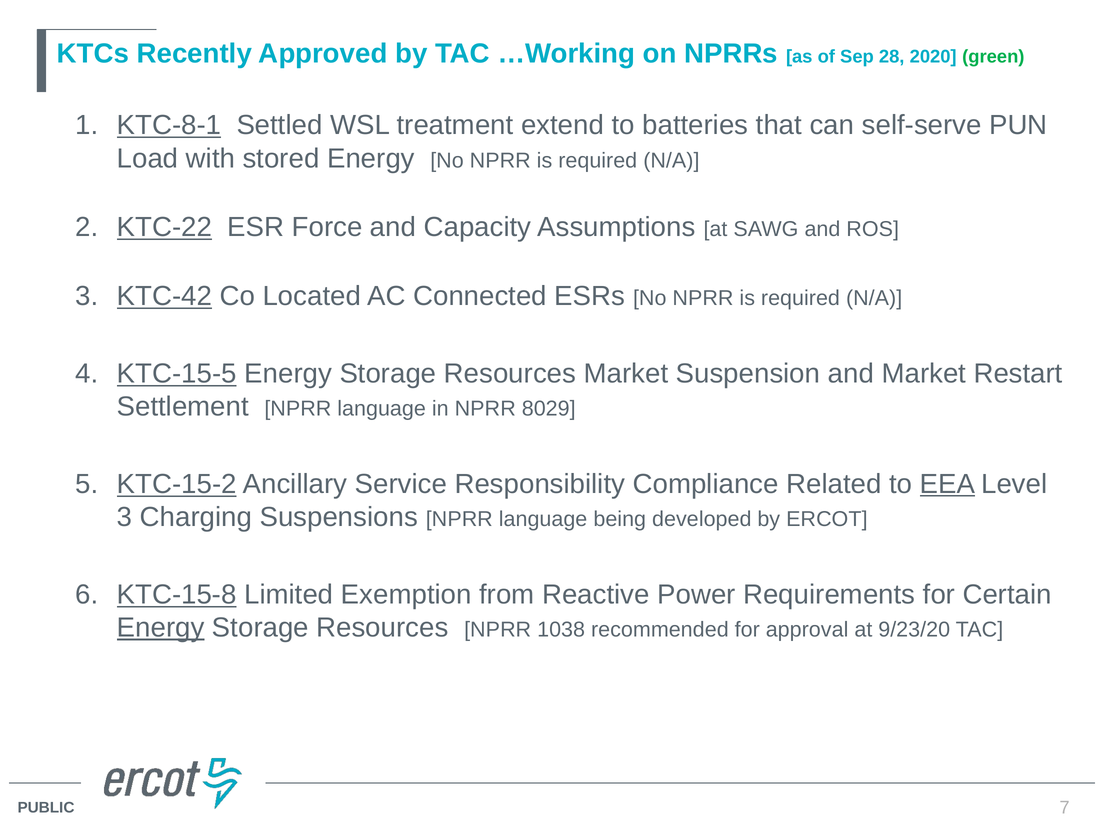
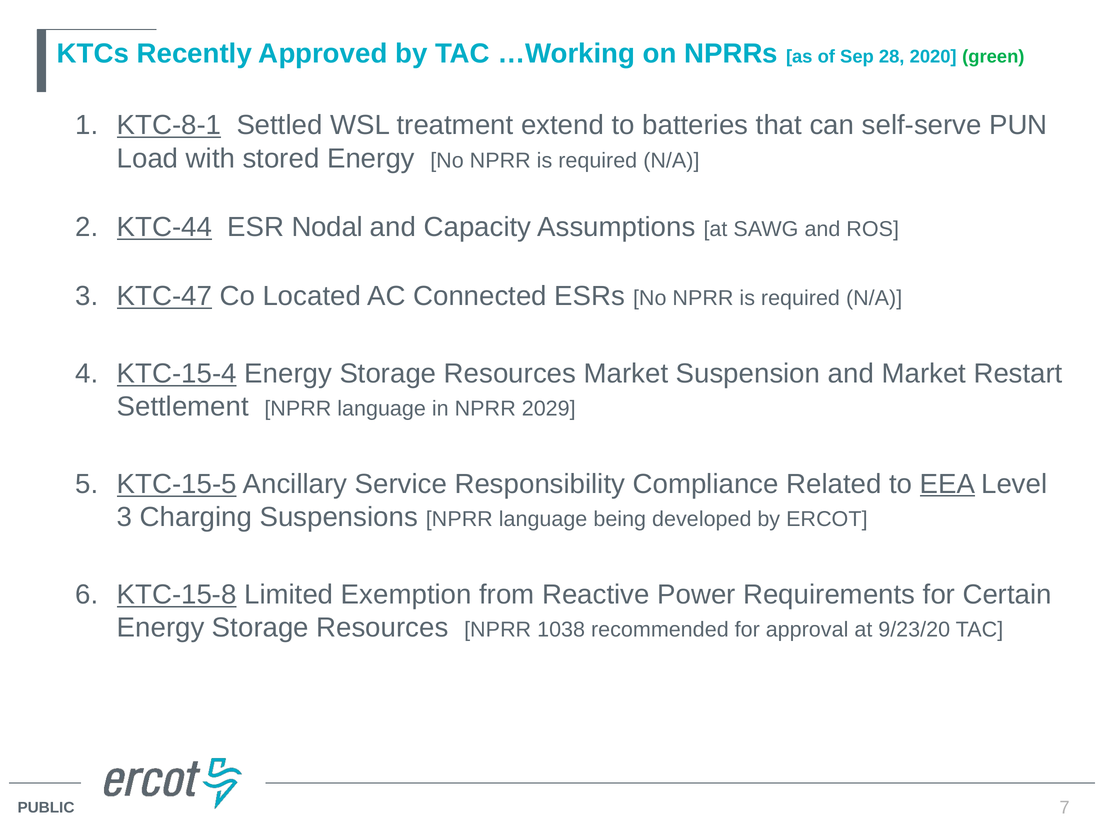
KTC-22: KTC-22 -> KTC-44 (164, 227)
Force: Force -> Nodal (327, 227)
KTC-42: KTC-42 -> KTC-47 (164, 296)
KTC-15-5: KTC-15-5 -> KTC-15-4 (177, 374)
8029: 8029 -> 2029 (549, 409)
KTC-15-2: KTC-15-2 -> KTC-15-5 (177, 484)
Energy underline: present -> none (161, 628)
